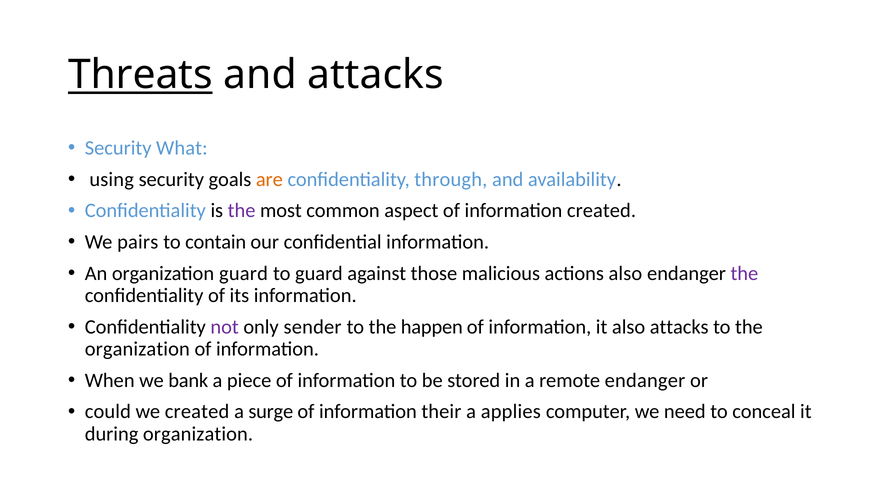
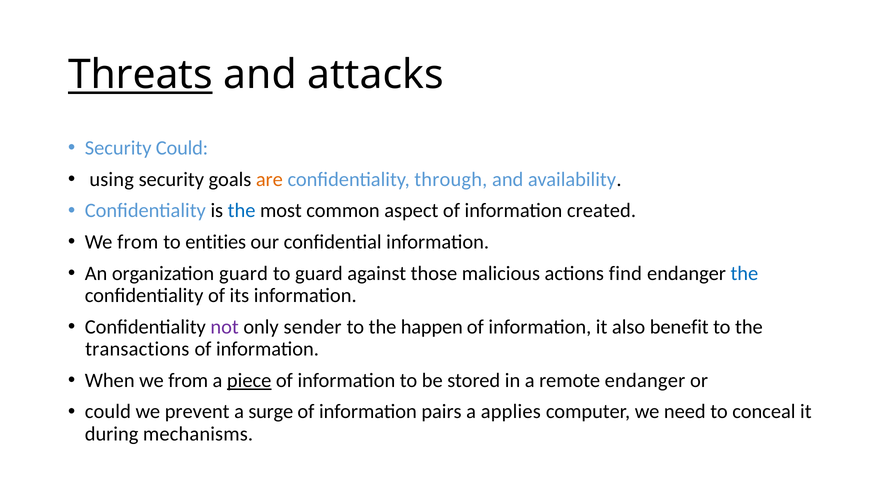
Security What: What -> Could (182, 148)
the colour: purple -> blue (242, 211)
pairs: pairs -> from (138, 242)
contain: contain -> entities (216, 242)
actions also: also -> find (625, 274)
the colour: purple -> blue (744, 274)
also attacks: attacks -> benefit (679, 327)
organization: organization -> transactions (137, 349)
When we bank: bank -> from (188, 381)
piece underline: none -> present (249, 381)
we created: created -> prevent (197, 412)
their: their -> pairs (441, 412)
during organization: organization -> mechanisms (198, 434)
